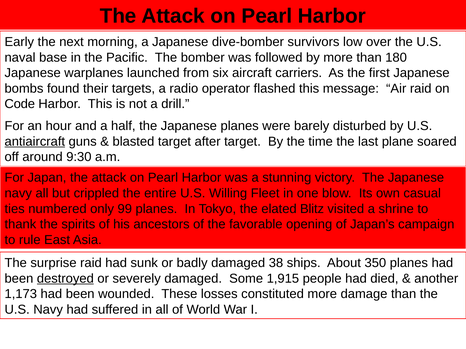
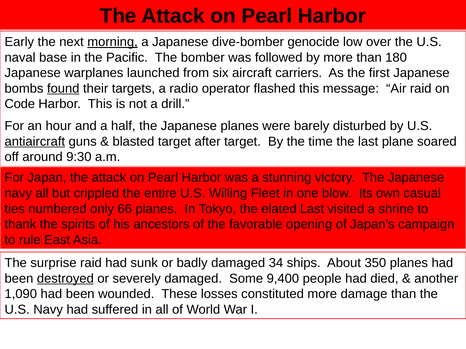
morning underline: none -> present (113, 42)
survivors: survivors -> genocide (314, 42)
found underline: none -> present (63, 89)
99: 99 -> 66 (125, 209)
elated Blitz: Blitz -> Last (312, 209)
38: 38 -> 34 (276, 263)
1,915: 1,915 -> 9,400 (283, 279)
1,173: 1,173 -> 1,090 (21, 294)
